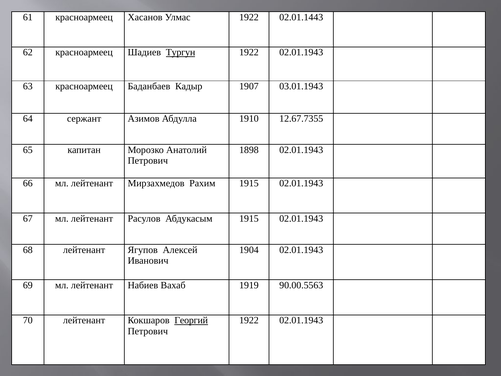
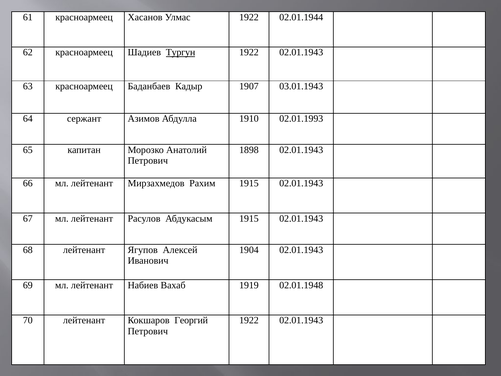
02.01.1443: 02.01.1443 -> 02.01.1944 (301, 17)
12.67.7355: 12.67.7355 -> 02.01.1993 (301, 119)
90.00.5563: 90.00.5563 -> 02.01.1948 (301, 285)
Георгий underline: present -> none (191, 320)
